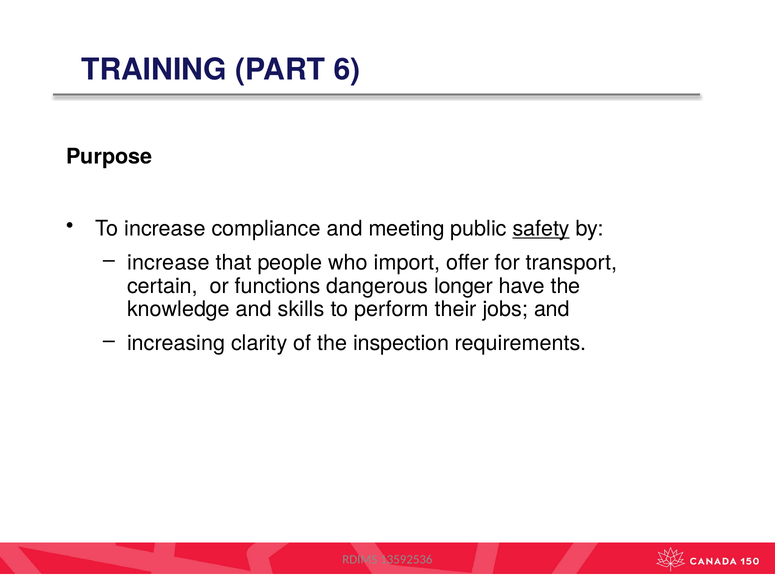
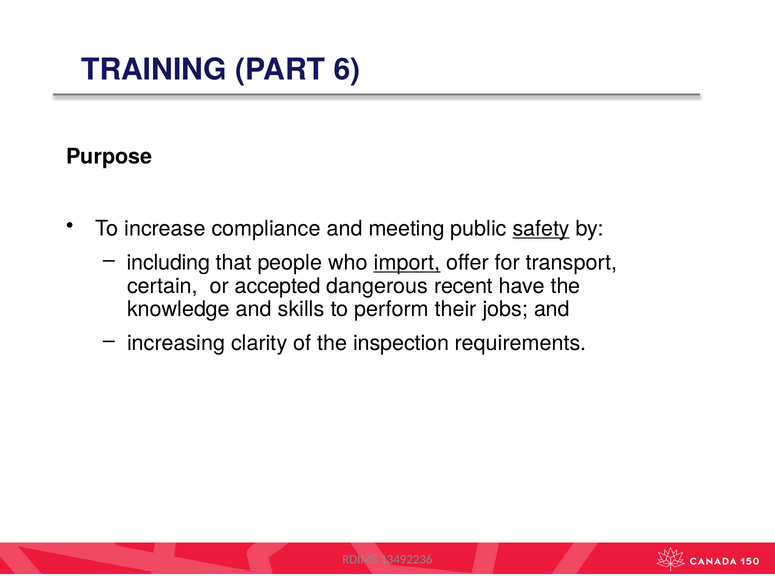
increase: increase -> including (169, 263)
import underline: none -> present (407, 263)
functions: functions -> accepted (278, 286)
longer: longer -> recent (463, 286)
13592536: 13592536 -> 13492236 (406, 560)
